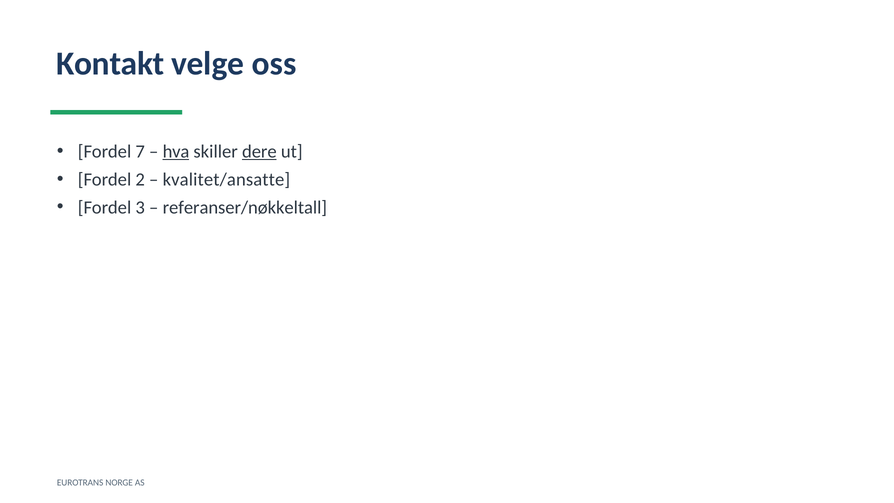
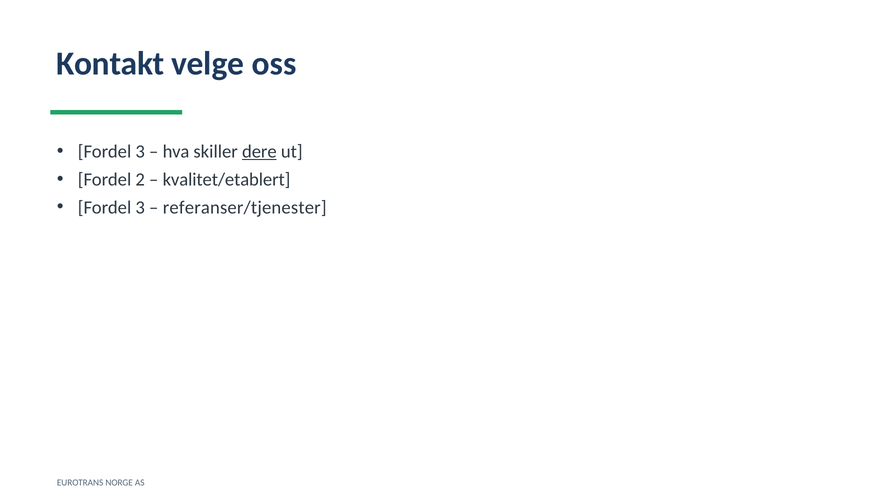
7: 7 -> 3 (140, 151)
hva underline: present -> none (176, 151)
kvalitet/ansatte: kvalitet/ansatte -> kvalitet/etablert (226, 179)
referanser/nøkkeltall: referanser/nøkkeltall -> referanser/tjenester (245, 207)
